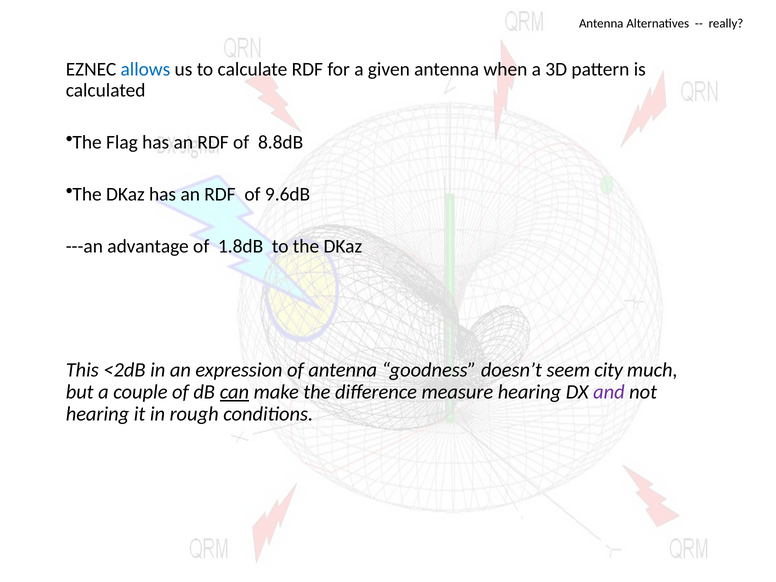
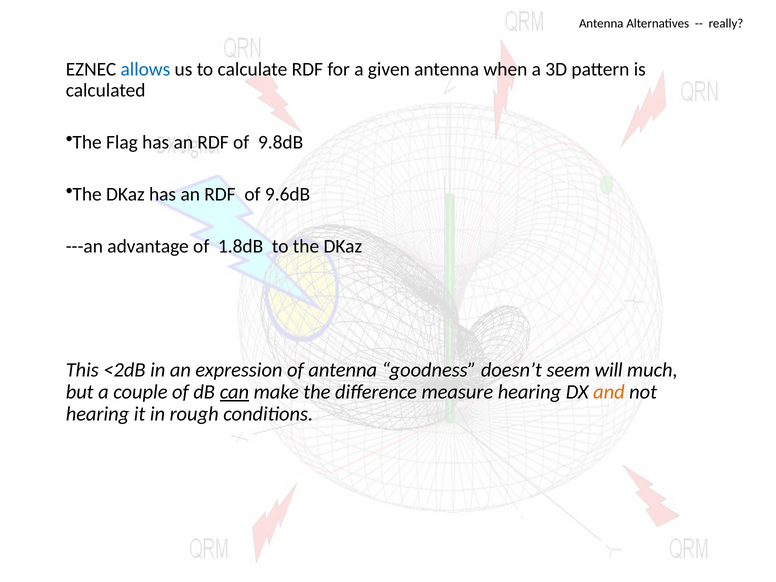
8.8dB: 8.8dB -> 9.8dB (281, 142)
city: city -> will (609, 370)
and colour: purple -> orange (609, 392)
